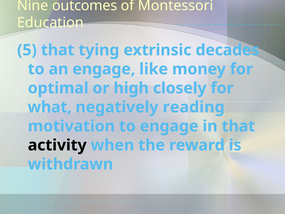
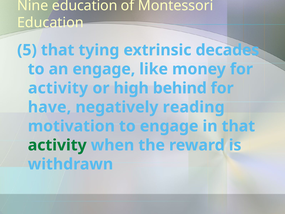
Nine outcomes: outcomes -> education (85, 6)
optimal: optimal -> activity (58, 88)
closely: closely -> behind (180, 88)
what: what -> have (49, 107)
activity colour: black -> green (57, 145)
